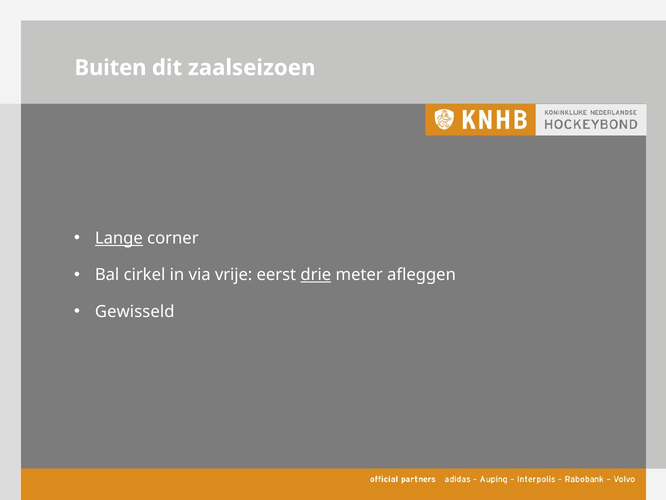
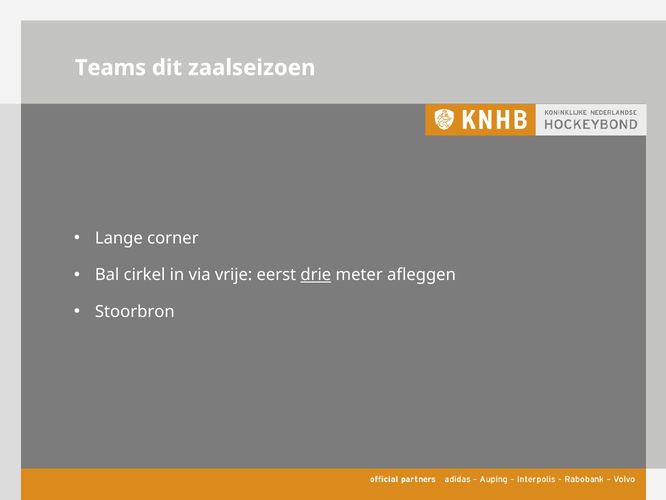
Buiten: Buiten -> Teams (110, 68)
Lange underline: present -> none (119, 238)
Gewisseld: Gewisseld -> Stoorbron (135, 311)
